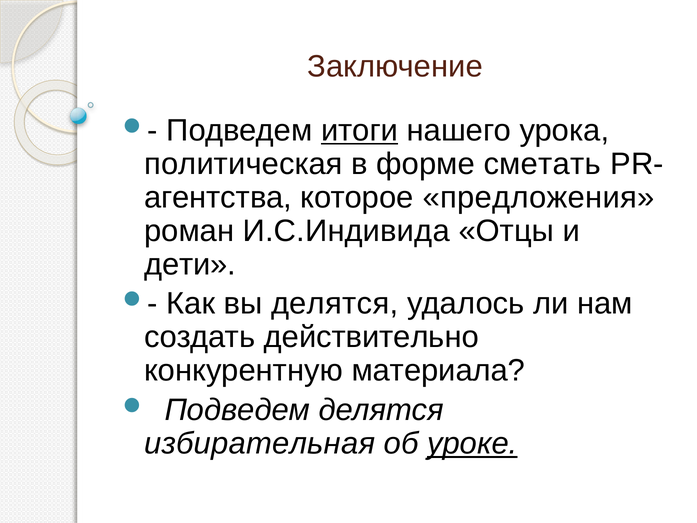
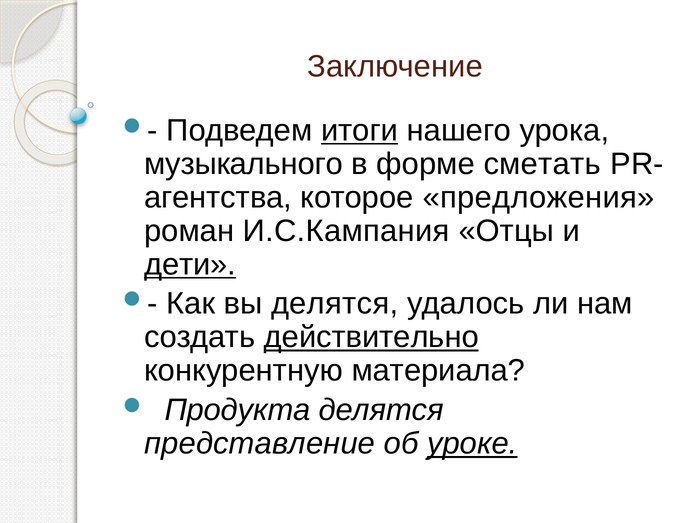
политическая: политическая -> музыкального (244, 164)
И.С.Индивида: И.С.Индивида -> И.С.Кампания (346, 231)
дети underline: none -> present (190, 264)
действительно underline: none -> present (371, 337)
Подведем: Подведем -> Продукта (237, 410)
избирательная: избирательная -> представление (260, 443)
